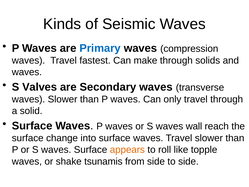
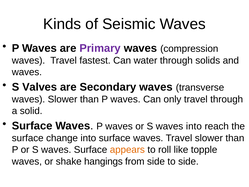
Primary colour: blue -> purple (100, 48)
make: make -> water (145, 60)
waves wall: wall -> into (194, 126)
tsunamis: tsunamis -> hangings (103, 161)
